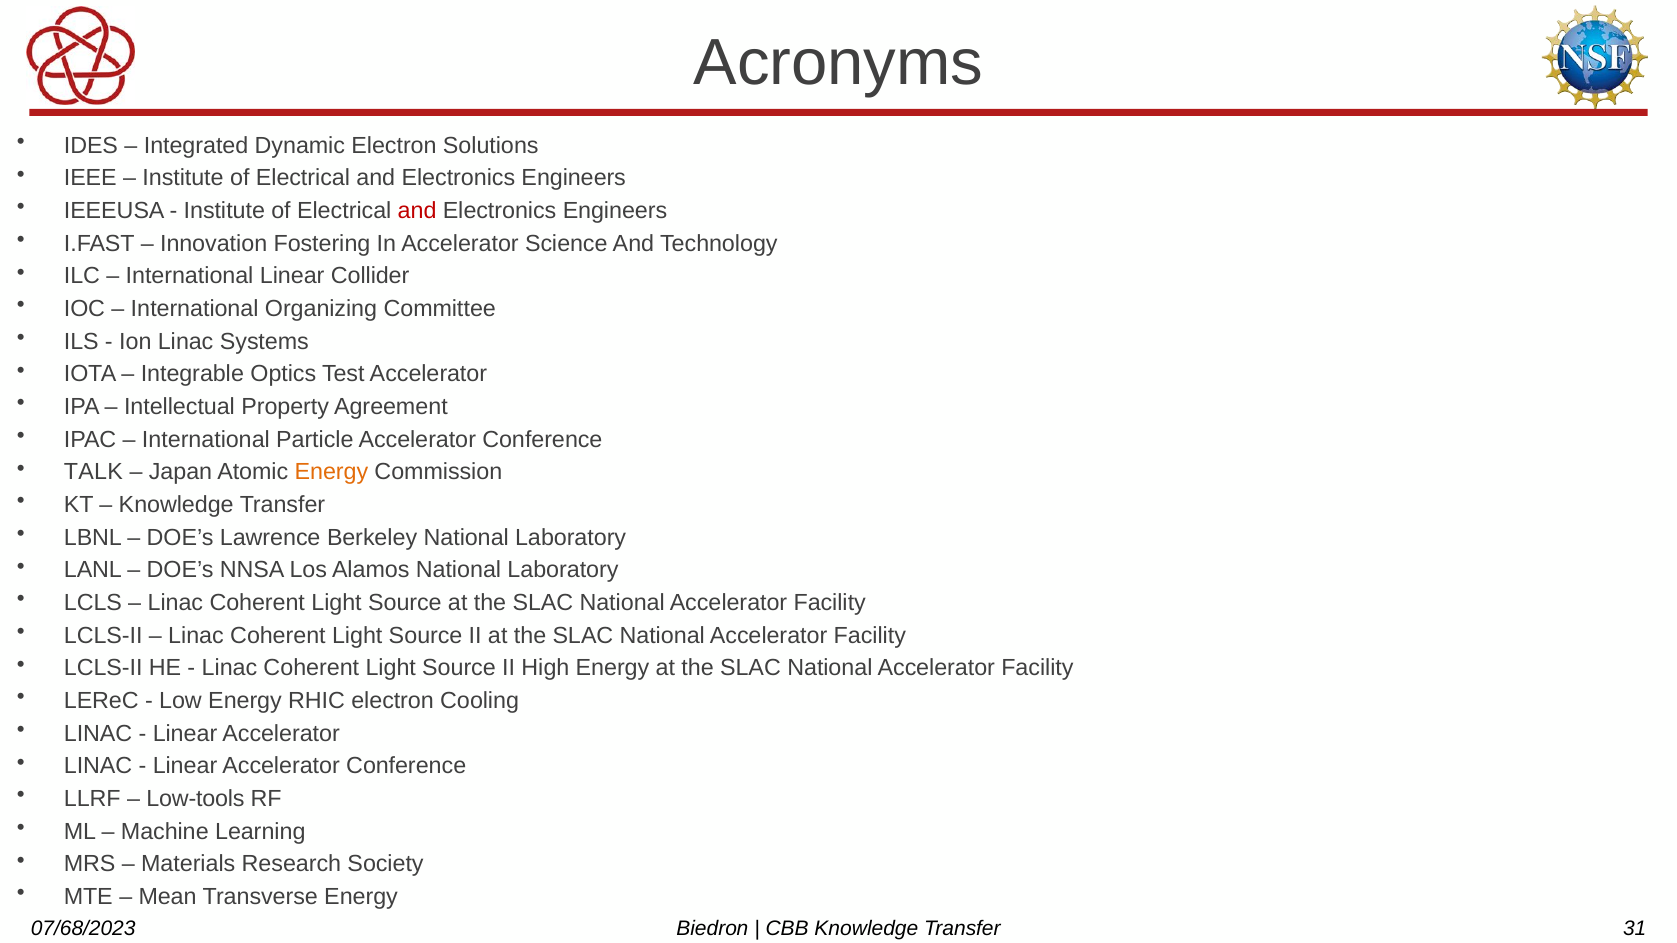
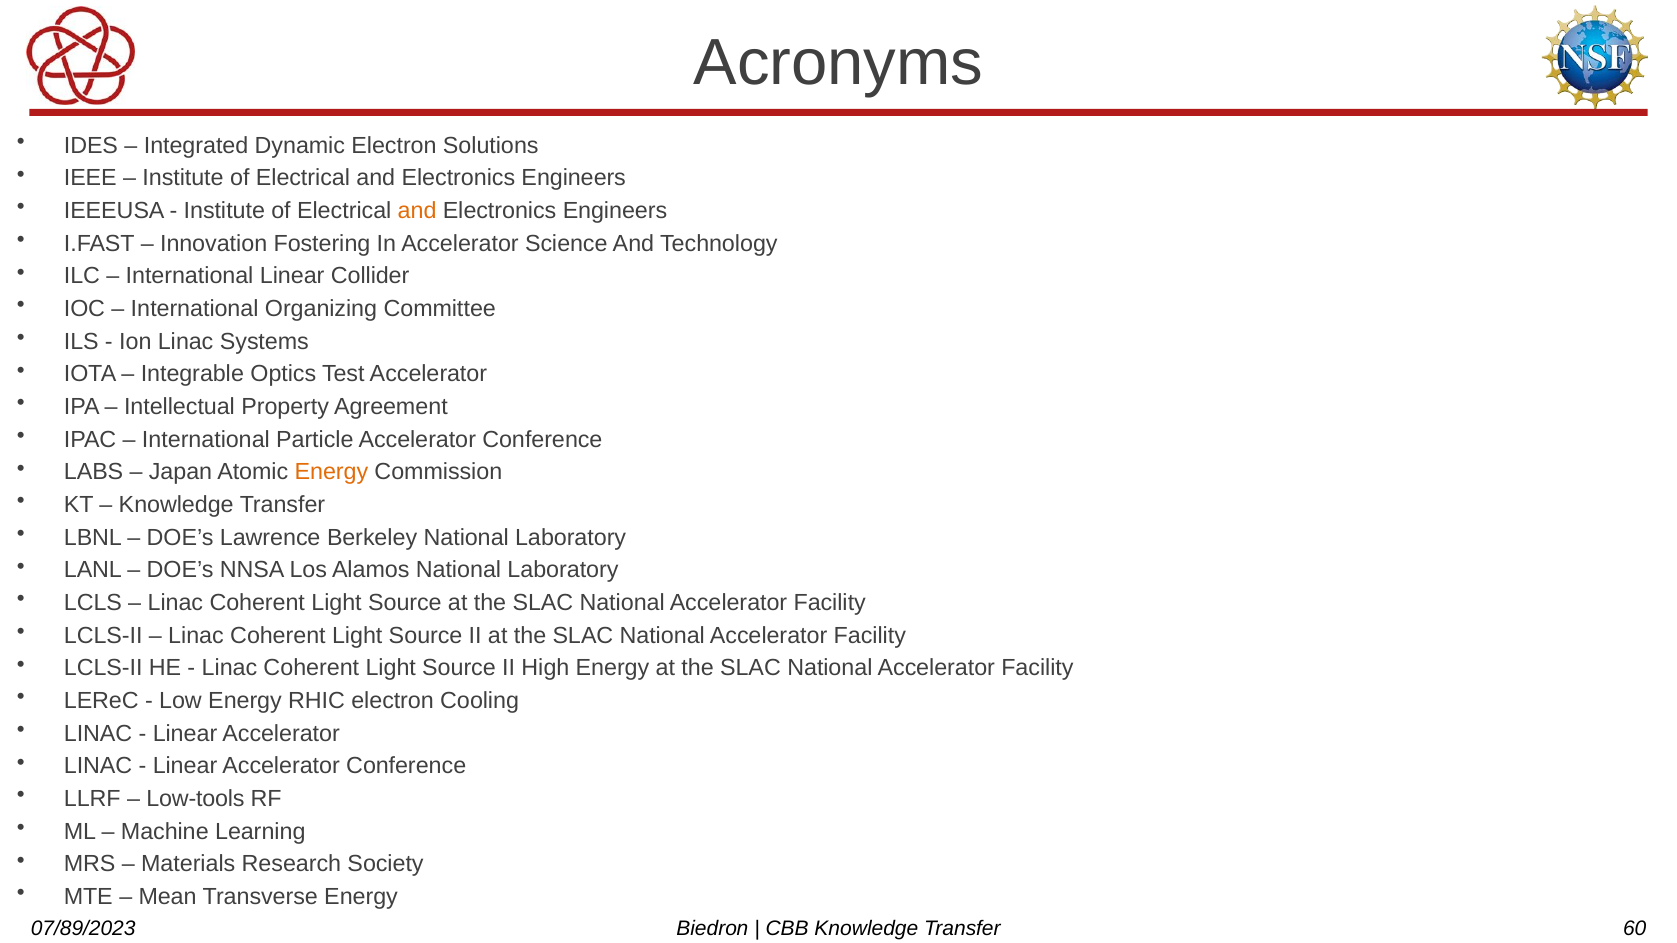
and colour: red -> orange (417, 211)
TALK: TALK -> LABS (94, 472)
07/68/2023: 07/68/2023 -> 07/89/2023 (83, 929)
31: 31 -> 60 (1635, 929)
